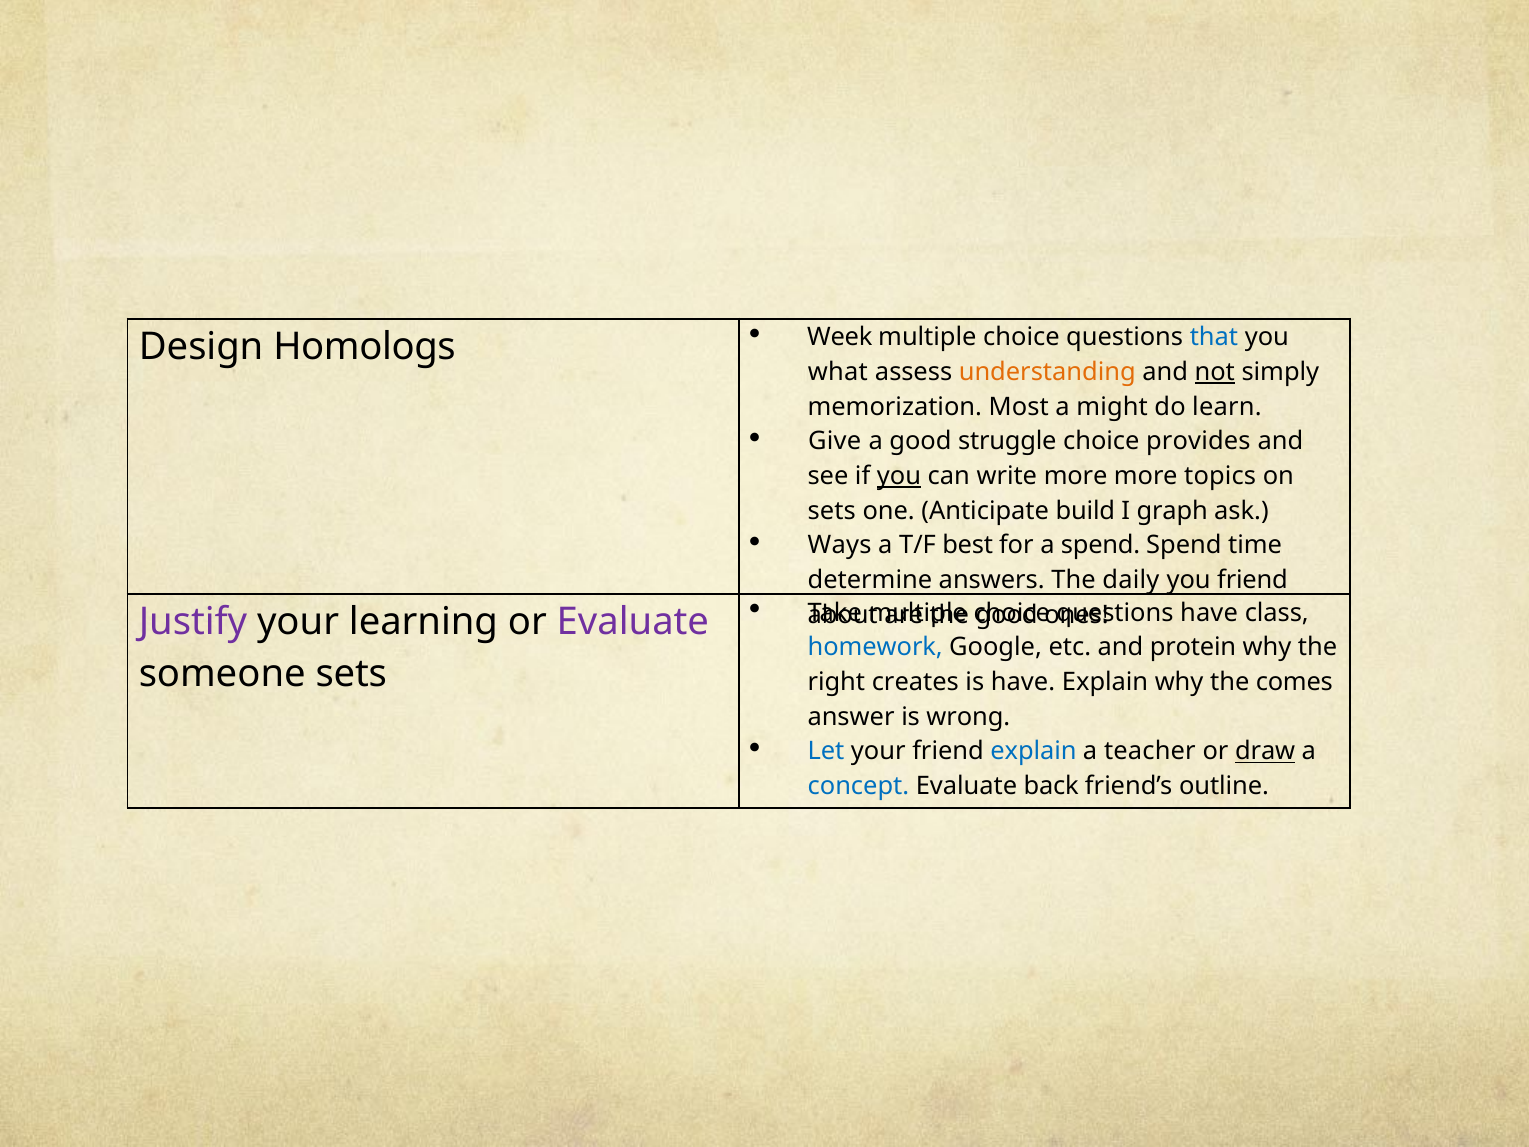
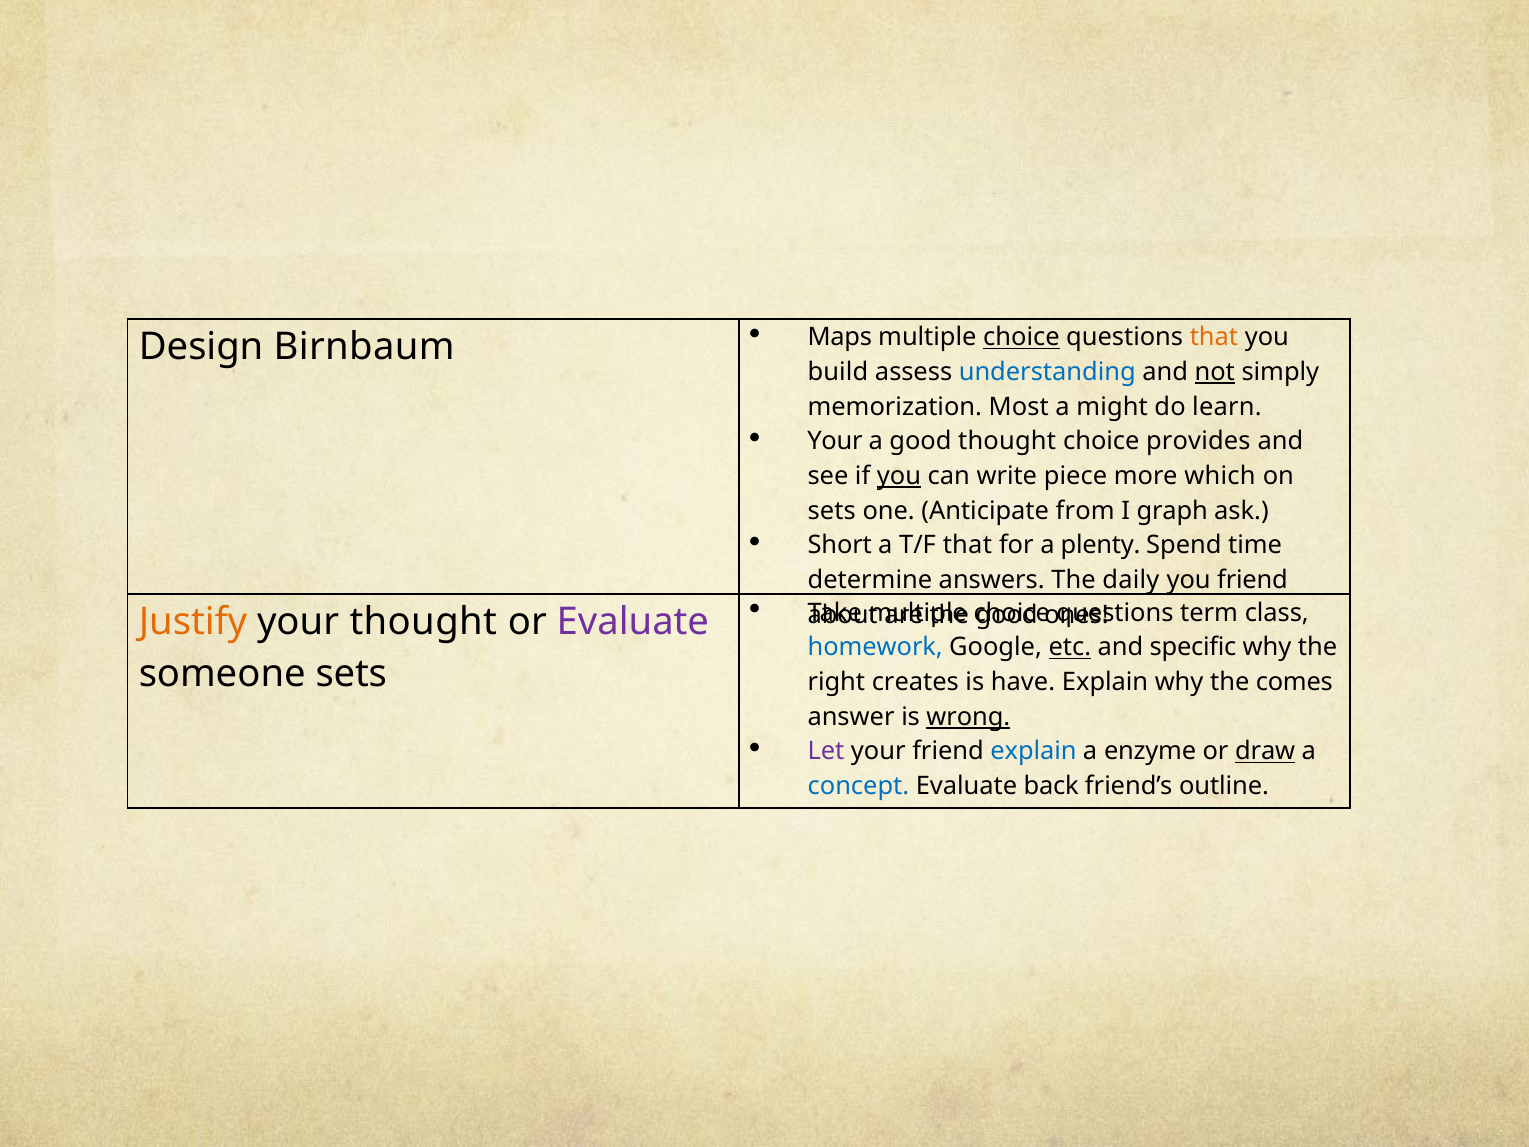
Homologs: Homologs -> Birnbaum (364, 347)
Week: Week -> Maps (840, 337)
choice underline: none -> present (1021, 337)
that colour: blue -> orange (1214, 337)
what: what -> build (838, 372)
understanding colour: orange -> blue (1047, 372)
Give: Give -> Your (835, 441)
good struggle: struggle -> thought (1007, 441)
write more: more -> piece (1076, 476)
topics: topics -> which (1220, 476)
build: build -> from (1085, 511)
Ways: Ways -> Short (840, 545)
T/F best: best -> that (967, 545)
a spend: spend -> plenty (1101, 545)
have: have -> term (1209, 613)
Justify colour: purple -> orange (193, 622)
your learning: learning -> thought (423, 622)
etc underline: none -> present (1070, 647)
protein: protein -> specific (1193, 647)
wrong underline: none -> present (968, 717)
Let colour: blue -> purple (826, 751)
teacher: teacher -> enzyme (1150, 751)
